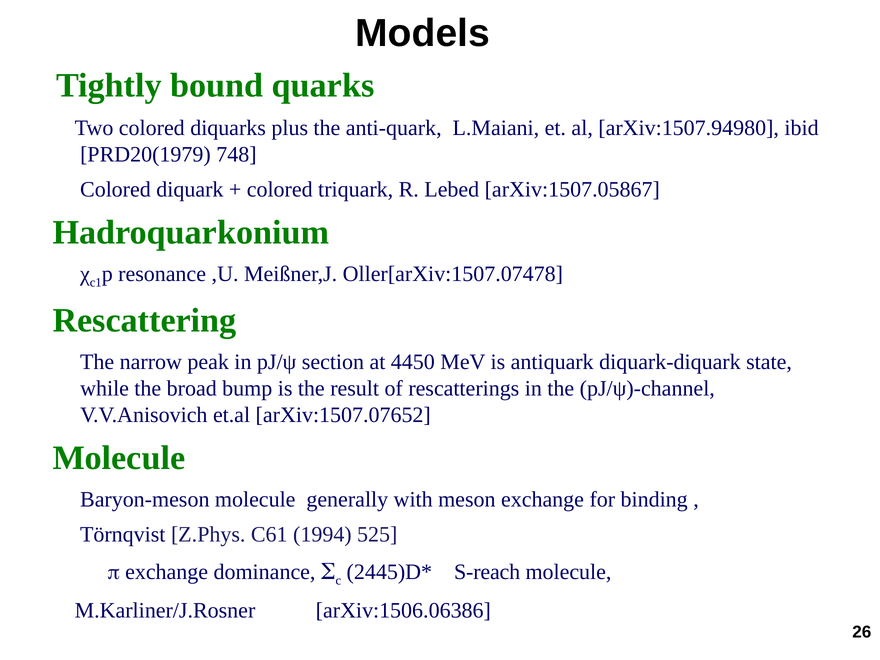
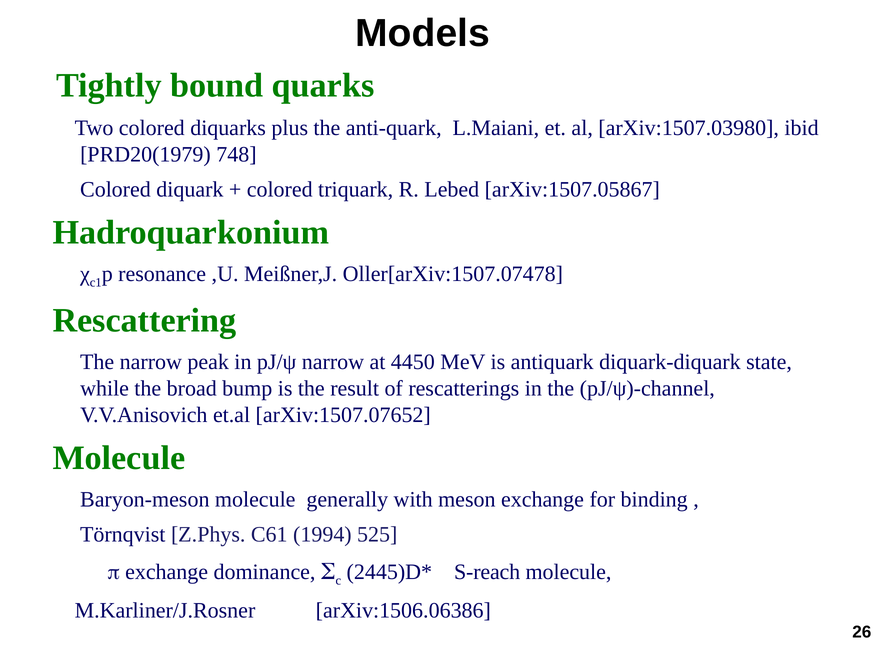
arXiv:1507.94980: arXiv:1507.94980 -> arXiv:1507.03980 (689, 128)
pJ/ψ section: section -> narrow (333, 362)
